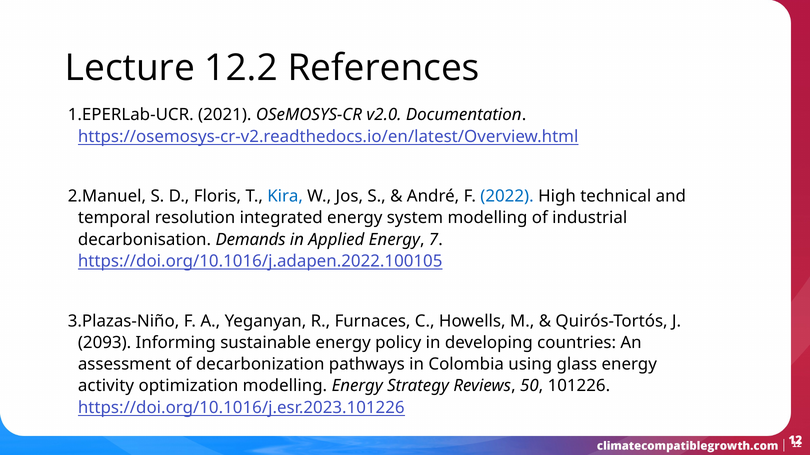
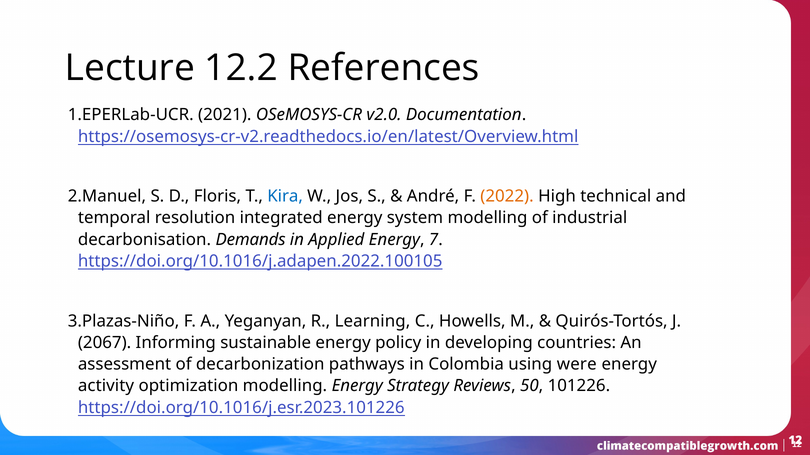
2022 colour: blue -> orange (507, 197)
Furnaces: Furnaces -> Learning (372, 321)
2093: 2093 -> 2067 (105, 343)
glass: glass -> were (577, 365)
